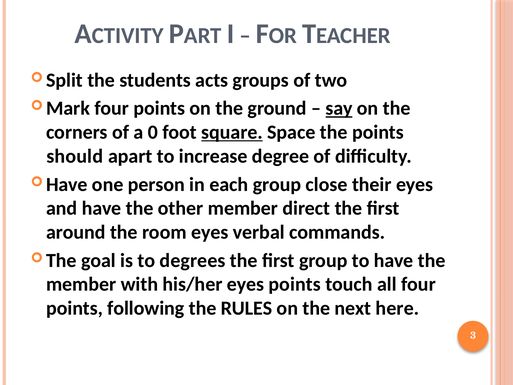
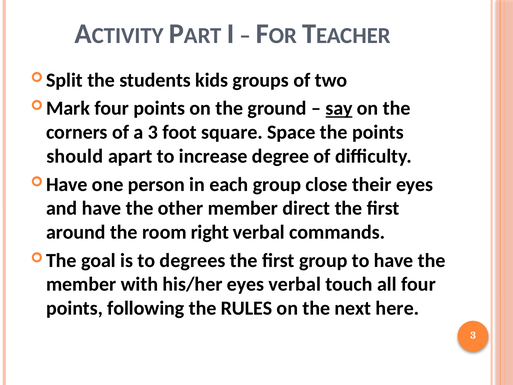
acts: acts -> kids (212, 80)
a 0: 0 -> 3 (153, 132)
square underline: present -> none (232, 132)
room eyes: eyes -> right (210, 232)
eyes points: points -> verbal (295, 284)
